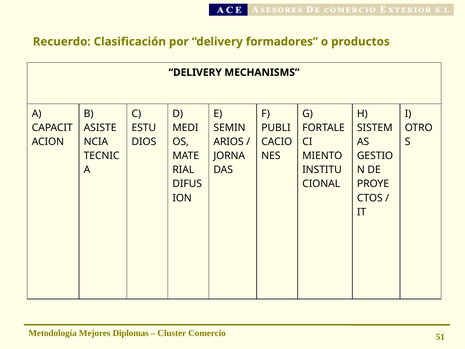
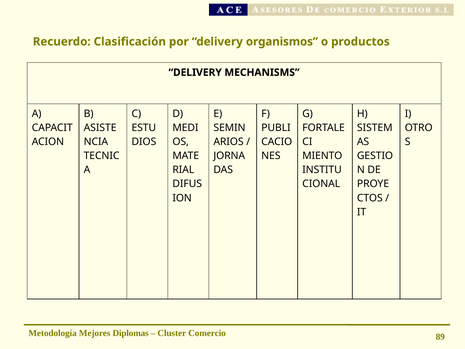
formadores: formadores -> organismos (282, 42)
51: 51 -> 89 (440, 337)
